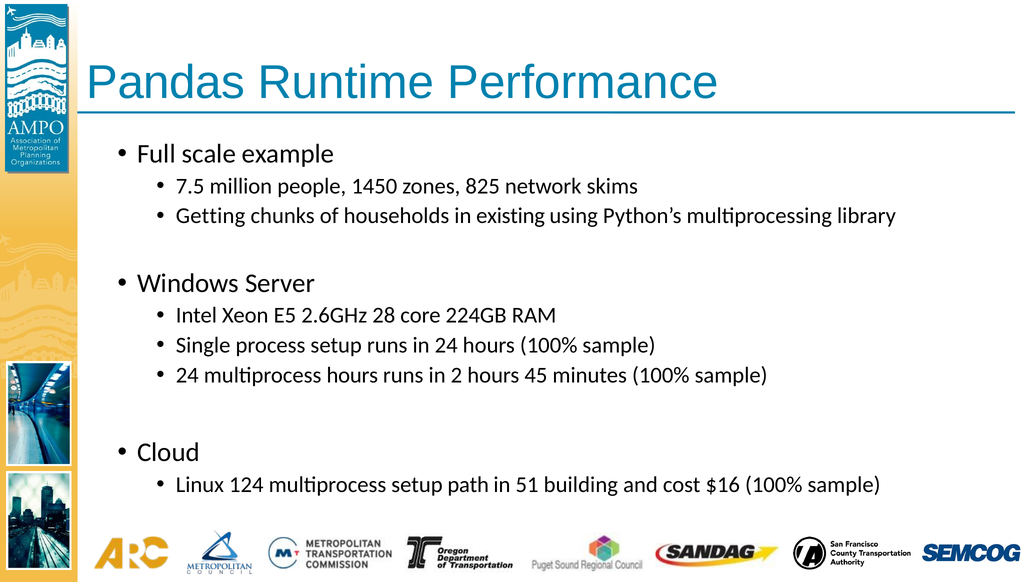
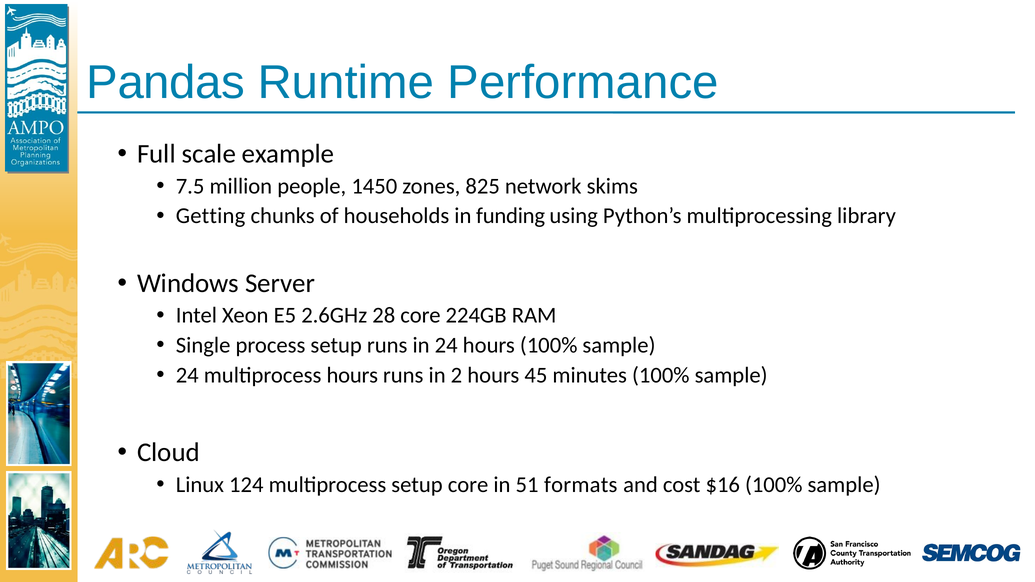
existing: existing -> funding (511, 216)
setup path: path -> core (468, 485)
building: building -> formats (581, 485)
